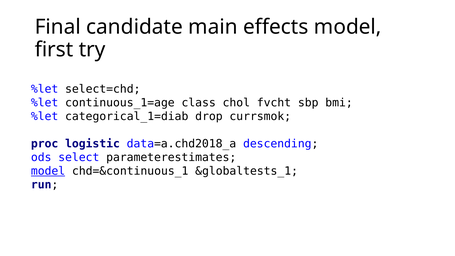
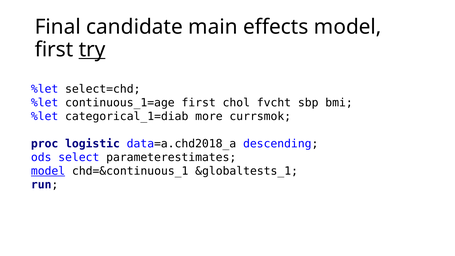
try underline: none -> present (92, 49)
continuous_1=age class: class -> first (199, 103)
drop: drop -> more (209, 116)
